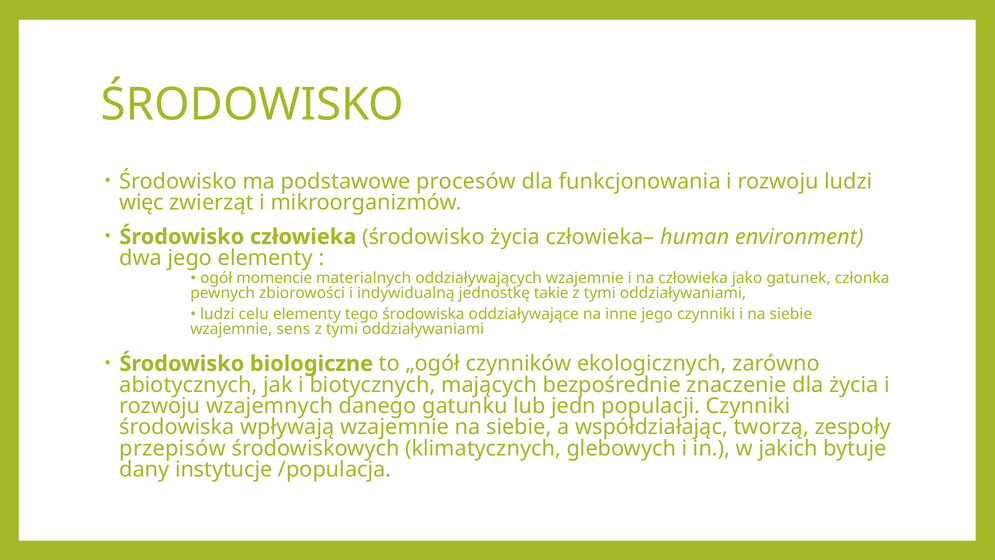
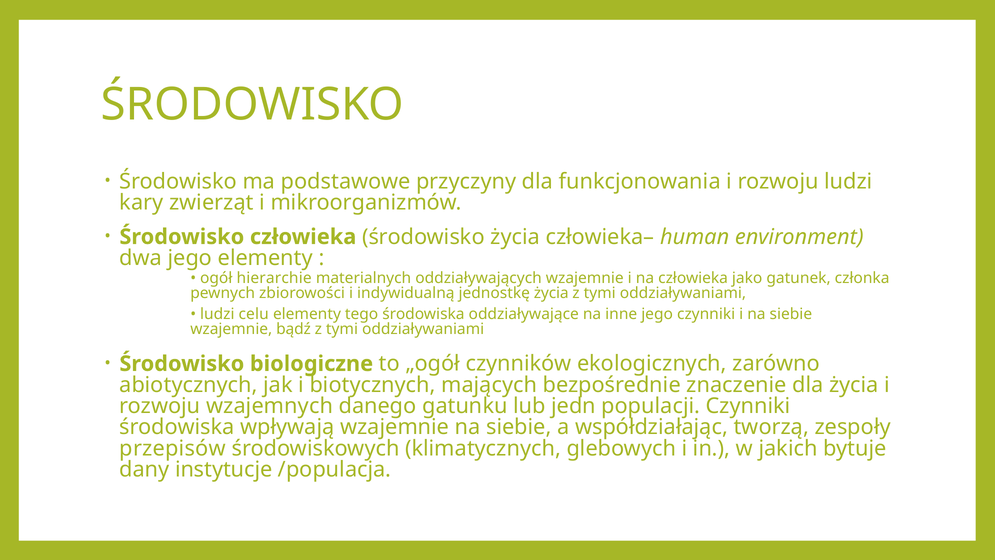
procesów: procesów -> przyczyny (466, 181)
więc: więc -> kary (141, 203)
momencie: momencie -> hierarchie (274, 278)
jednostkę takie: takie -> życia (551, 293)
sens: sens -> bądź (294, 329)
